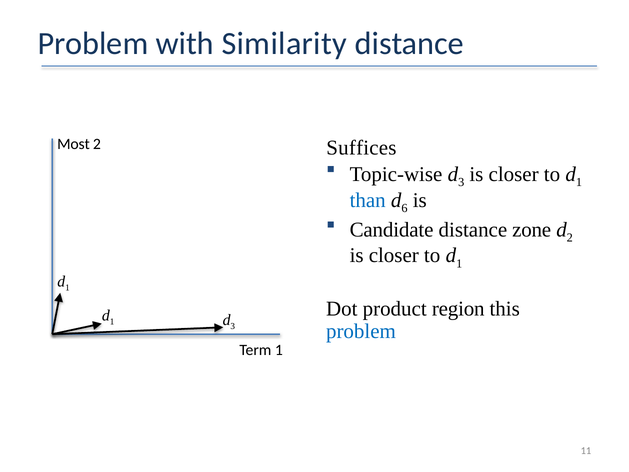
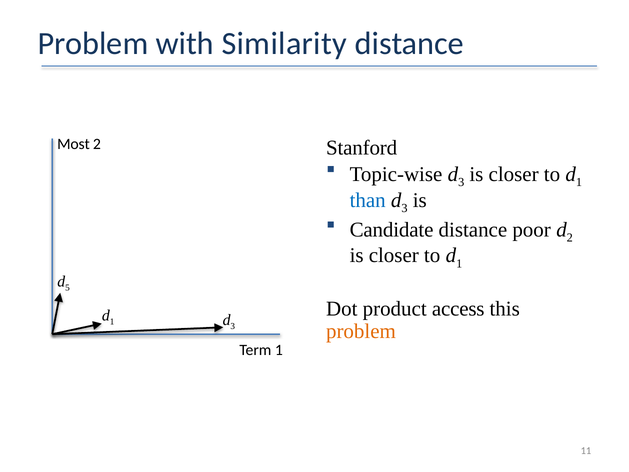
Suffices: Suffices -> Stanford (362, 148)
6: 6 -> 3 (404, 208)
zone: zone -> poor (532, 230)
1: 1 -> 5 (68, 287)
region: region -> access (458, 309)
problem colour: blue -> orange (361, 331)
